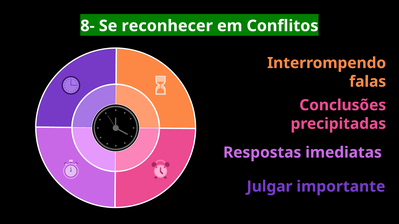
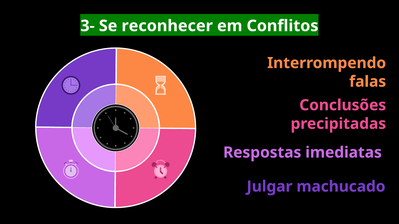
8-: 8- -> 3- (88, 26)
importante: importante -> machucado (341, 187)
